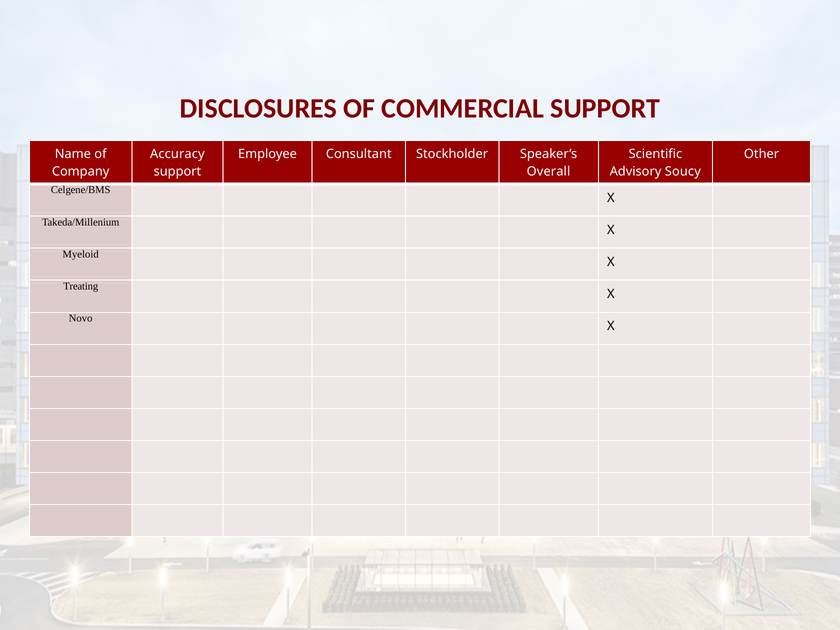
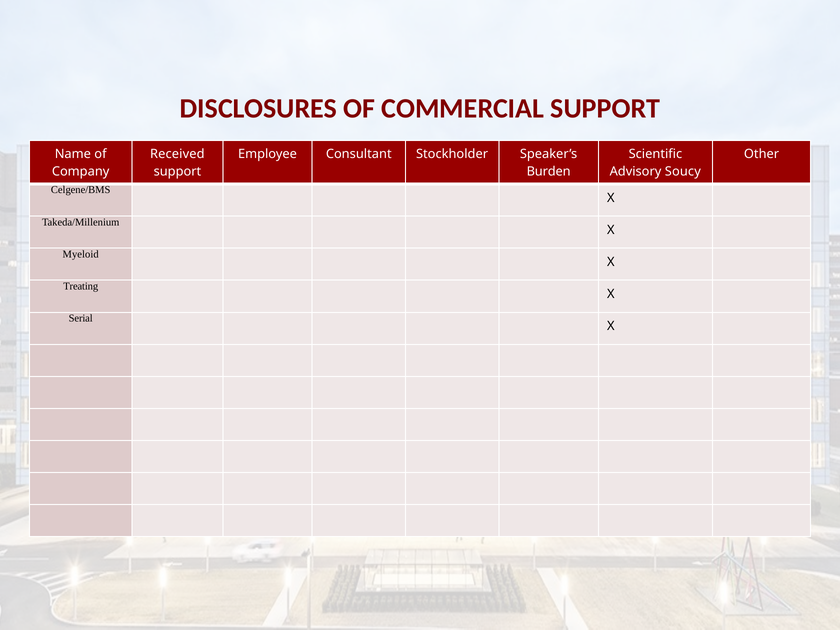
Accuracy: Accuracy -> Received (177, 154)
Overall: Overall -> Burden (549, 172)
Novo: Novo -> Serial (81, 318)
